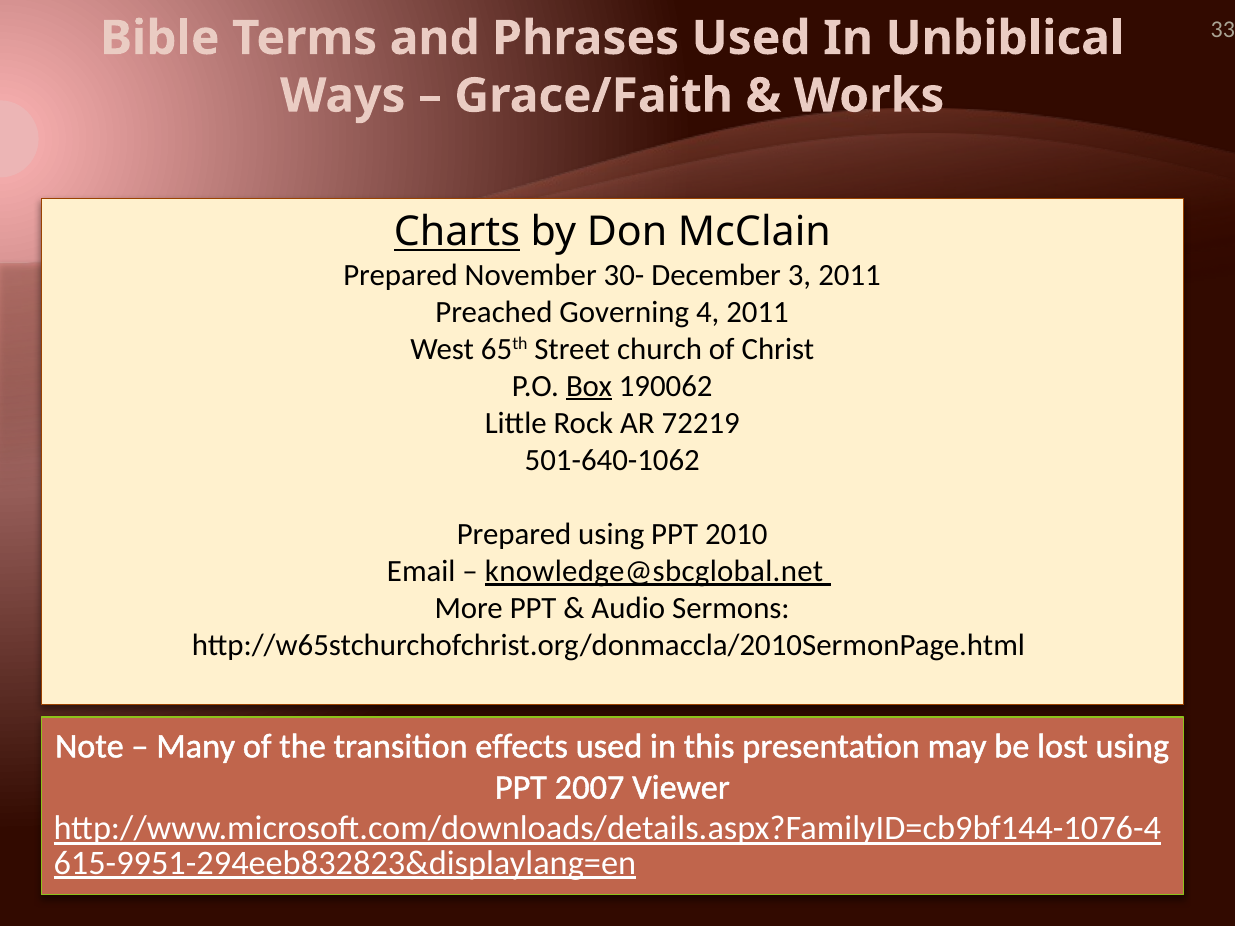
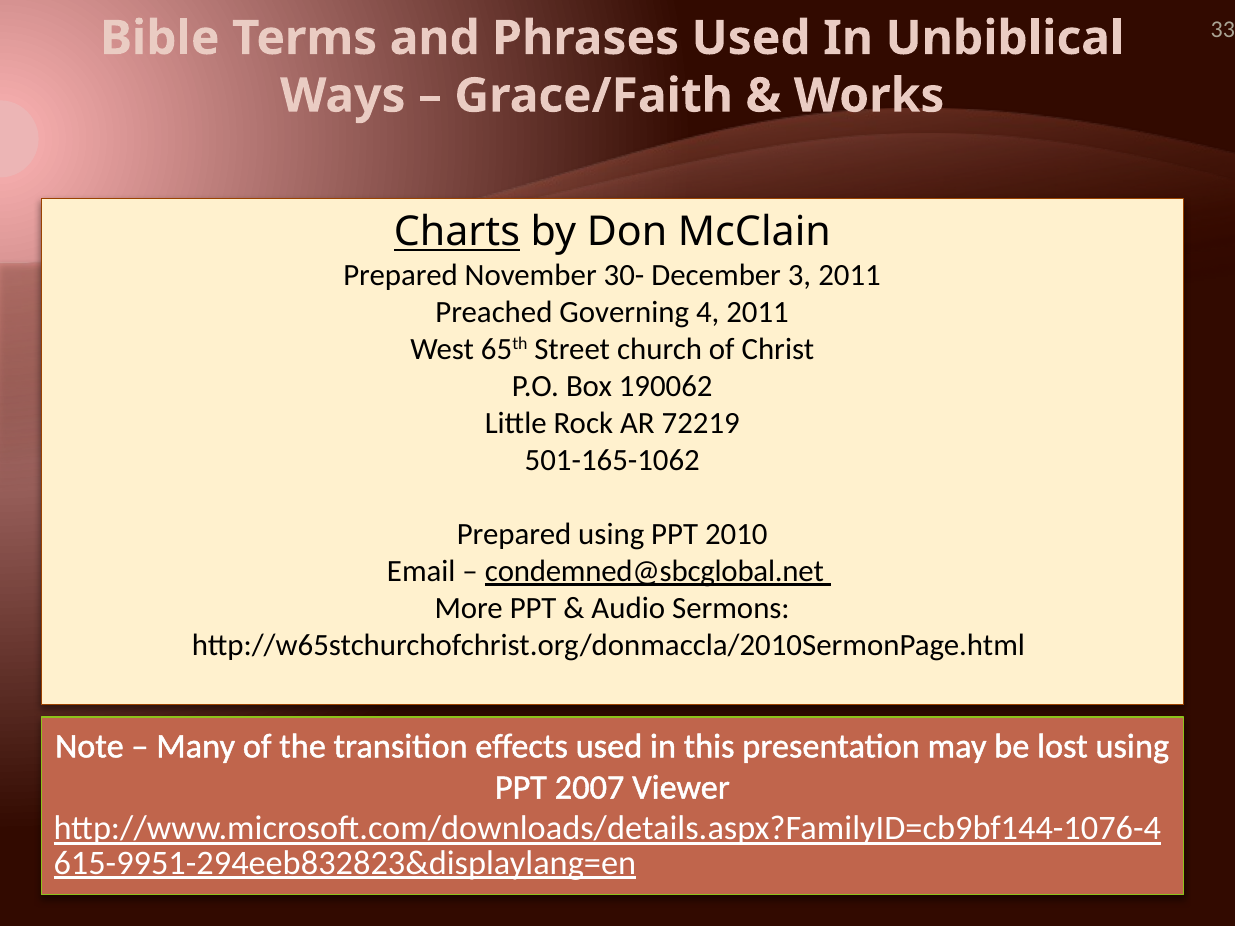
Box underline: present -> none (589, 386)
501-640-1062: 501-640-1062 -> 501-165-1062 (612, 460)
knowledge@sbcglobal.net: knowledge@sbcglobal.net -> condemned@sbcglobal.net (654, 571)
